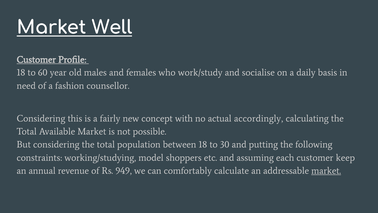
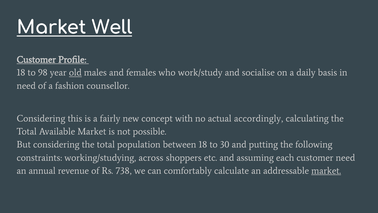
60: 60 -> 98 (43, 72)
old underline: none -> present (75, 72)
model: model -> across (151, 157)
customer keep: keep -> need (345, 157)
949: 949 -> 738 (124, 170)
